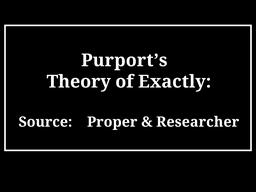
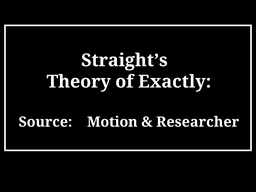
Purport’s: Purport’s -> Straight’s (124, 60)
Proper: Proper -> Motion (112, 122)
